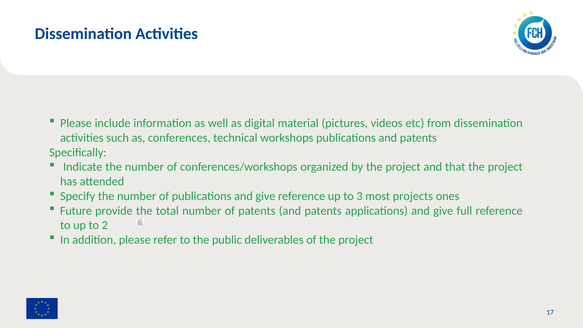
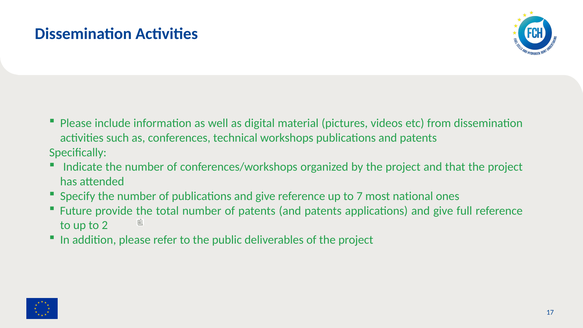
3: 3 -> 7 (359, 196)
projects: projects -> national (413, 196)
